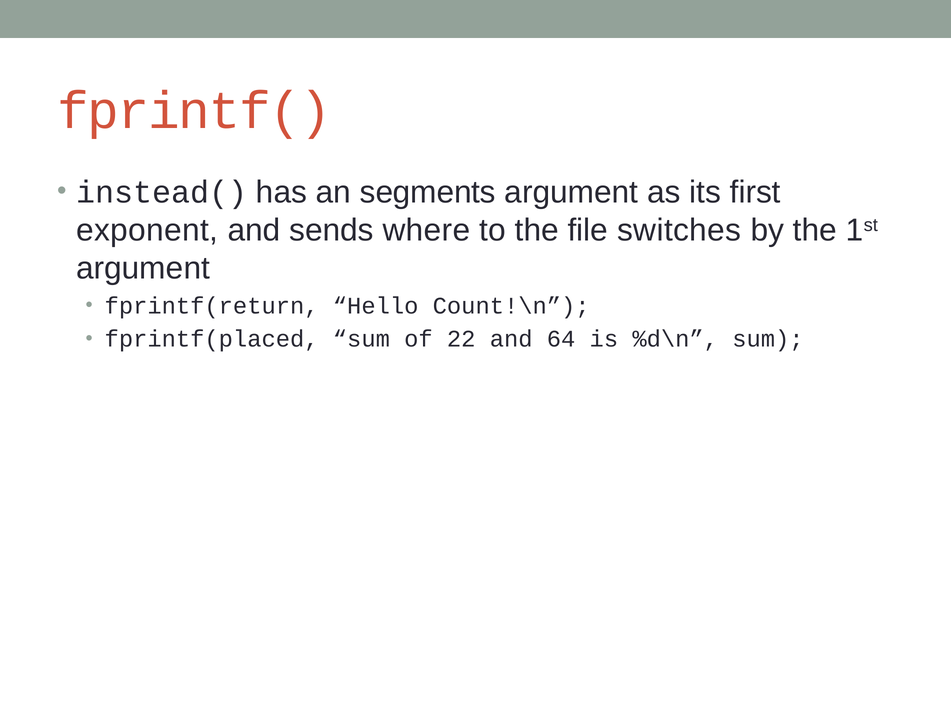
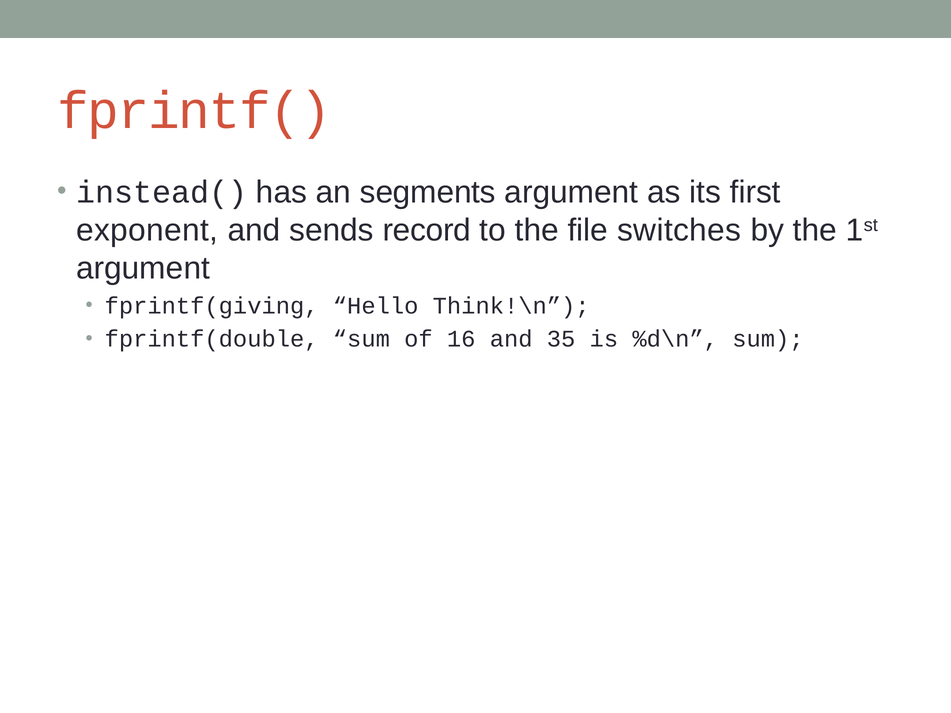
where: where -> record (427, 230)
fprintf(return: fprintf(return -> fprintf(giving (212, 306)
Count!\n: Count!\n -> Think!\n (511, 306)
fprintf(placed: fprintf(placed -> fprintf(double (212, 339)
22: 22 -> 16 (461, 339)
64: 64 -> 35 (561, 339)
